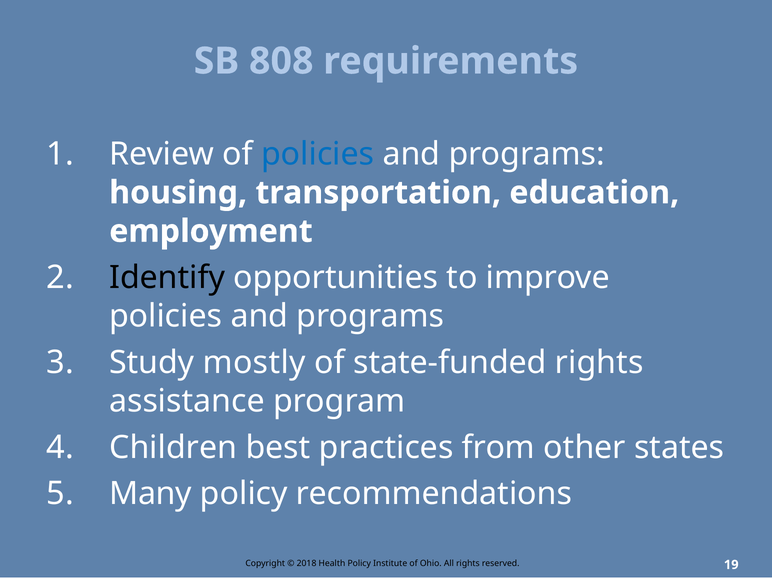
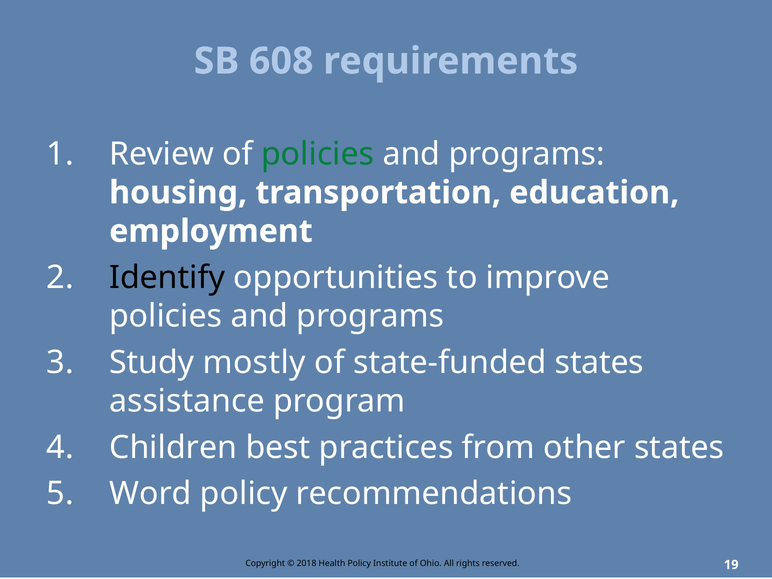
808: 808 -> 608 (281, 61)
policies colour: blue -> green (318, 154)
state-funded rights: rights -> states (599, 363)
Many: Many -> Word (150, 494)
